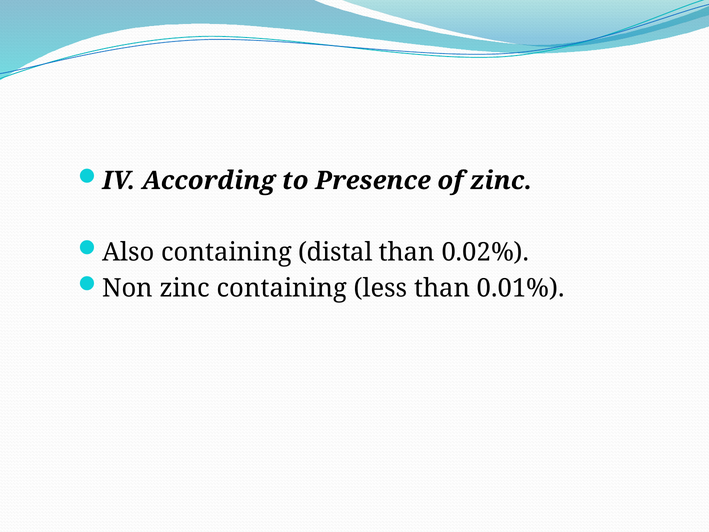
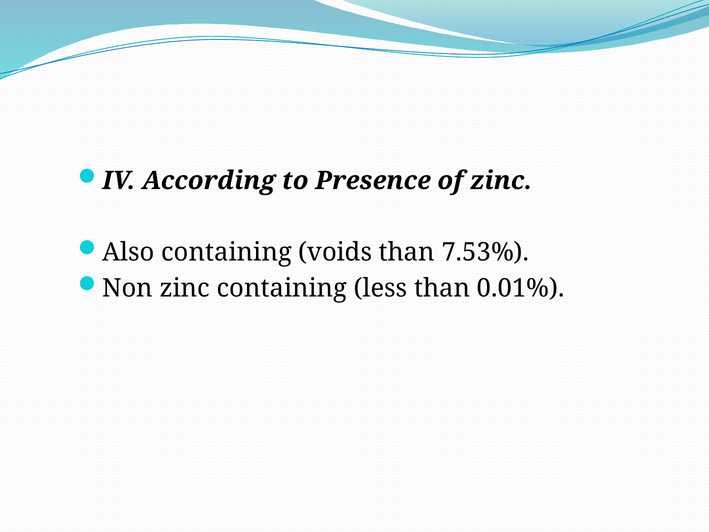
distal: distal -> voids (335, 252)
0.02%: 0.02% -> 7.53% (485, 252)
